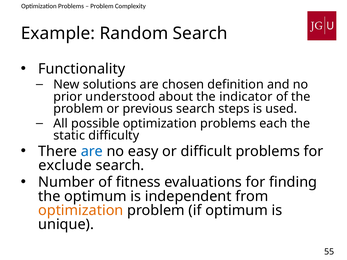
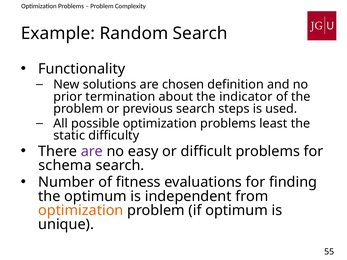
understood: understood -> termination (120, 97)
each: each -> least (273, 124)
are colour: blue -> purple (92, 151)
exclude: exclude -> schema (65, 166)
